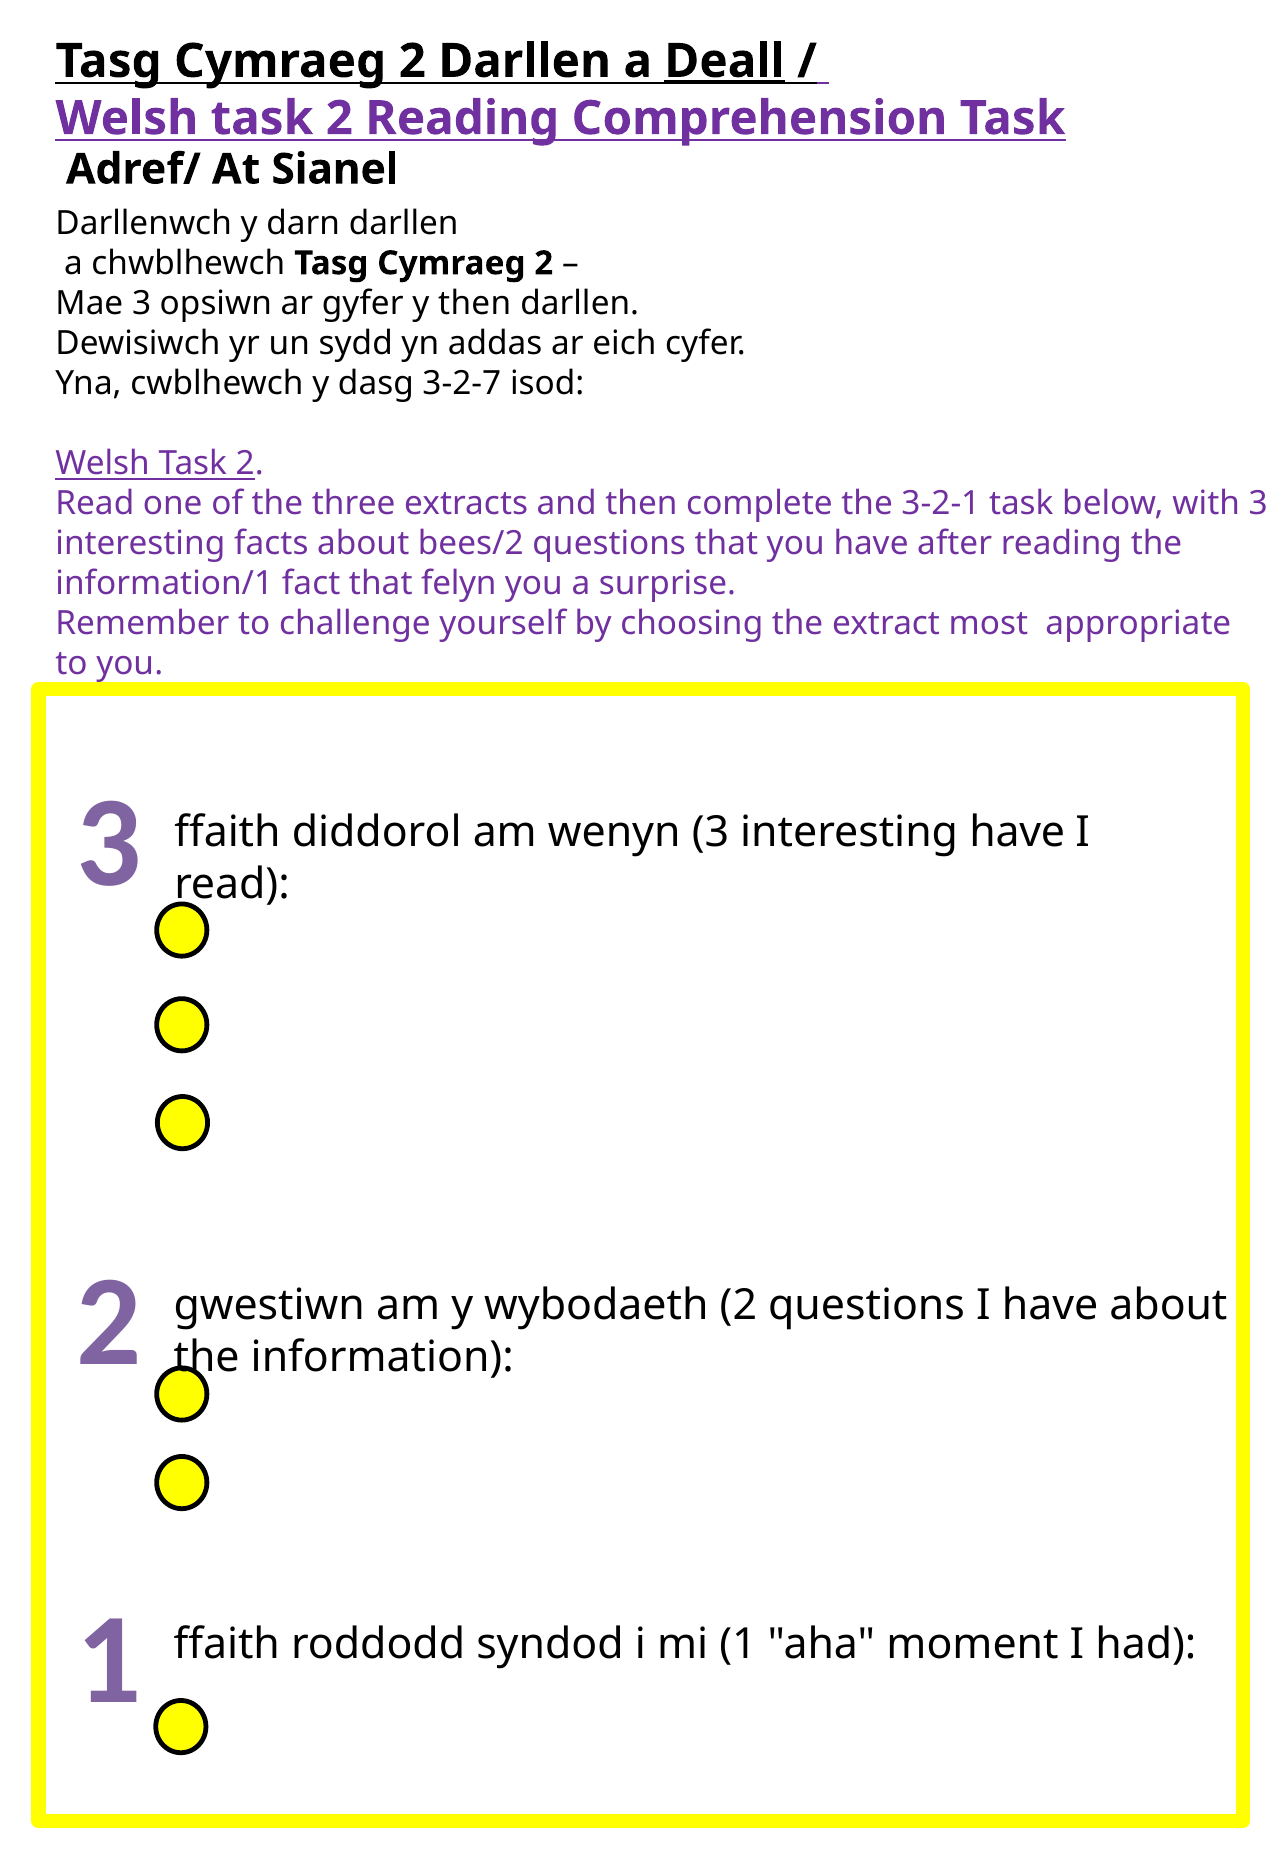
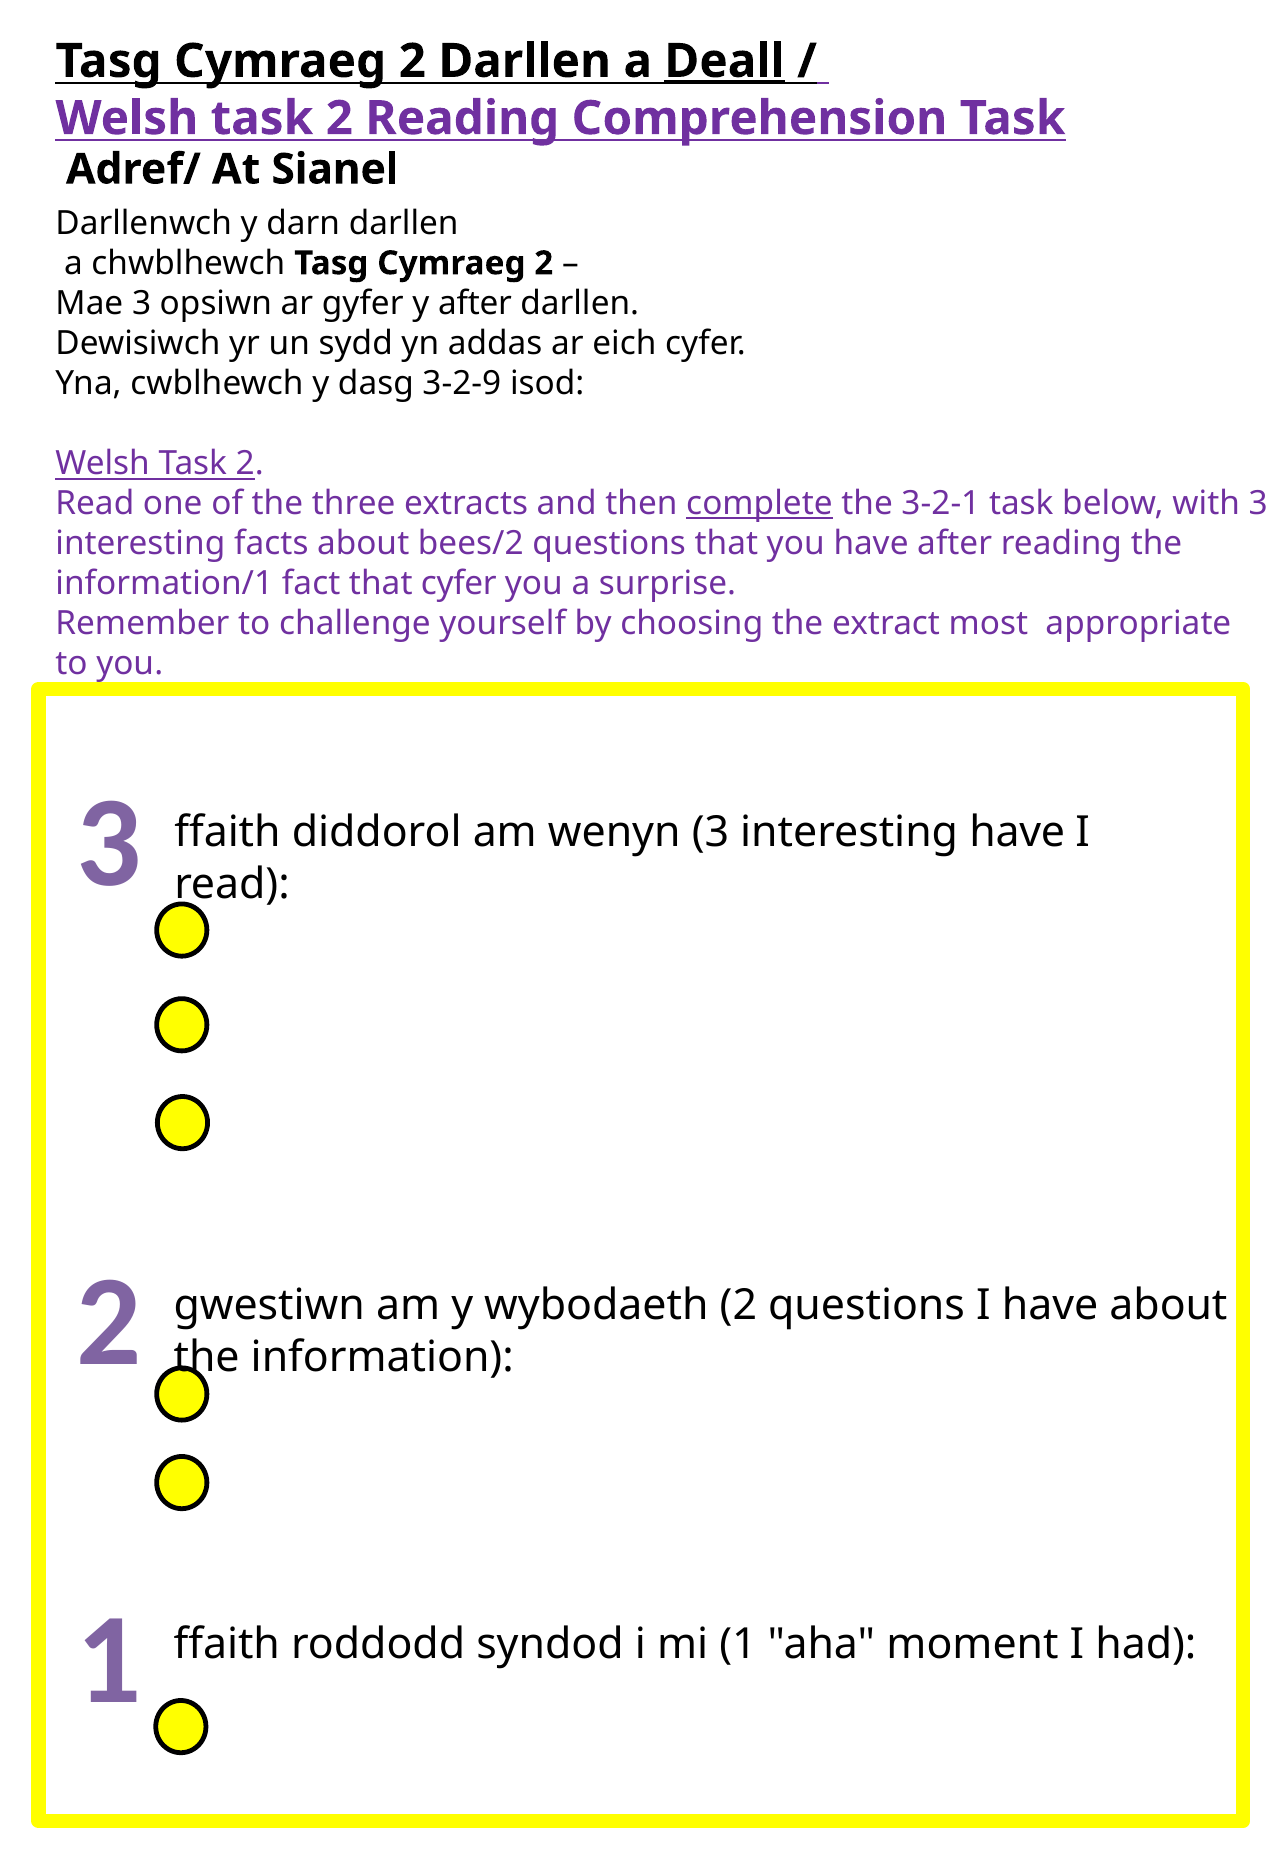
y then: then -> after (475, 303)
3-2-7: 3-2-7 -> 3-2-9 (462, 383)
complete underline: none -> present (759, 503)
that felyn: felyn -> cyfer (459, 583)
